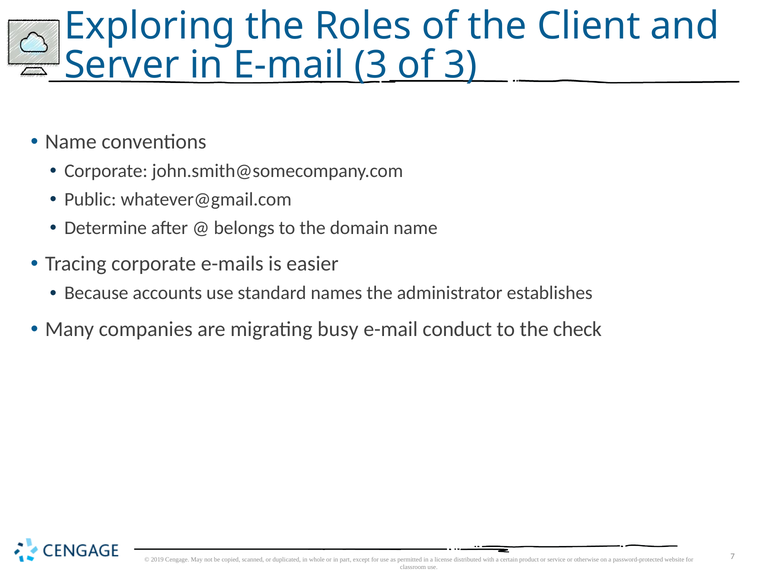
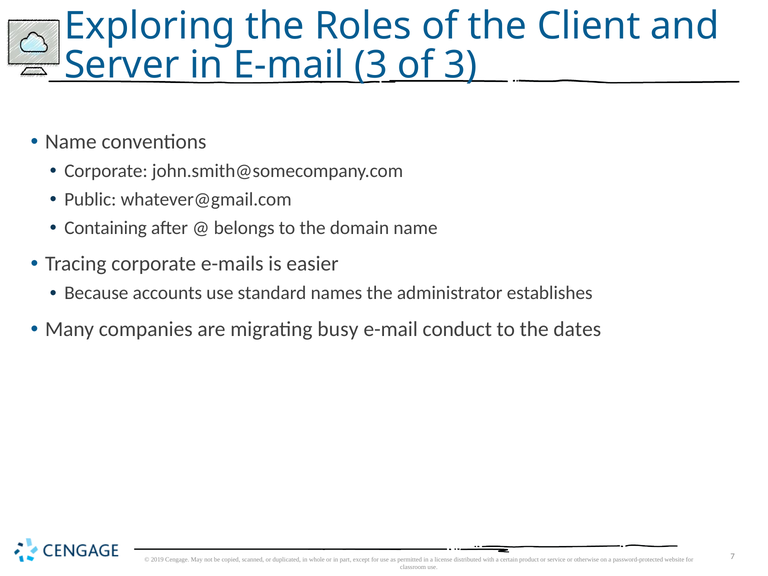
Determine: Determine -> Containing (106, 228)
check: check -> dates (577, 329)
